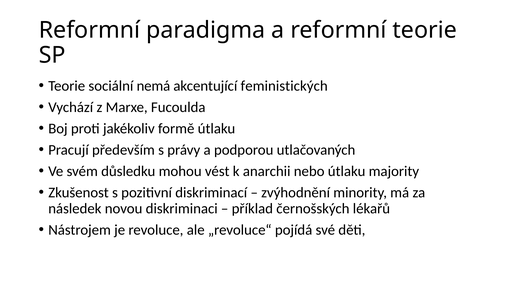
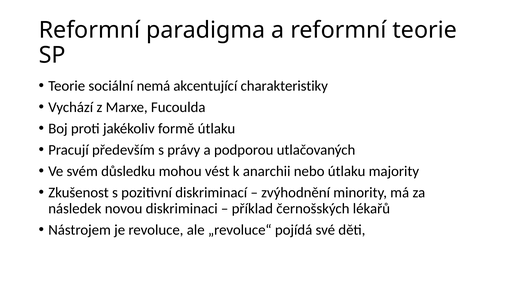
feministických: feministických -> charakteristiky (284, 86)
